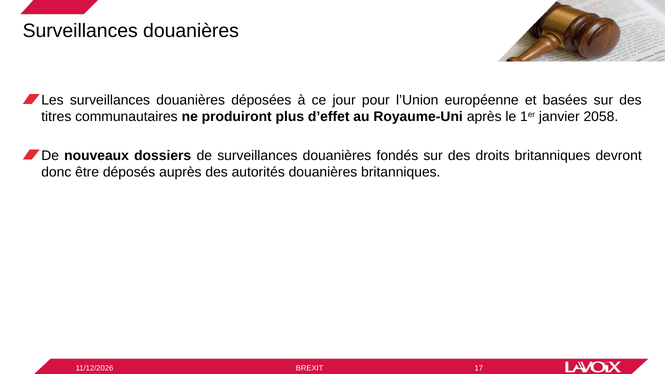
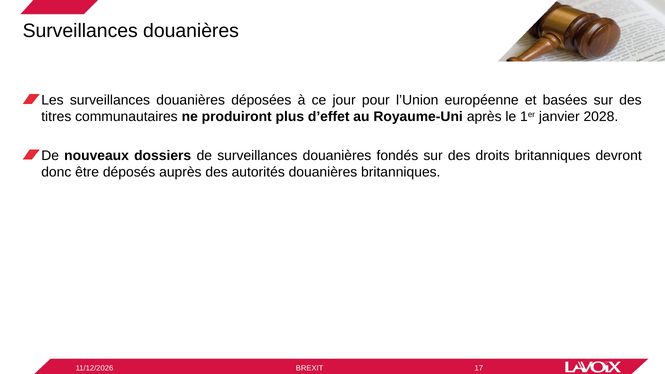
2058: 2058 -> 2028 (601, 117)
